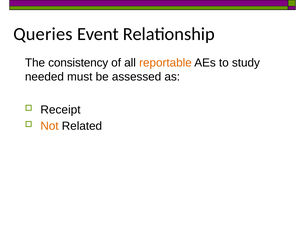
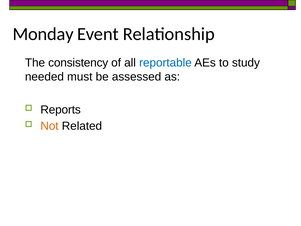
Queries: Queries -> Monday (43, 34)
reportable colour: orange -> blue (165, 63)
Receipt: Receipt -> Reports (61, 110)
